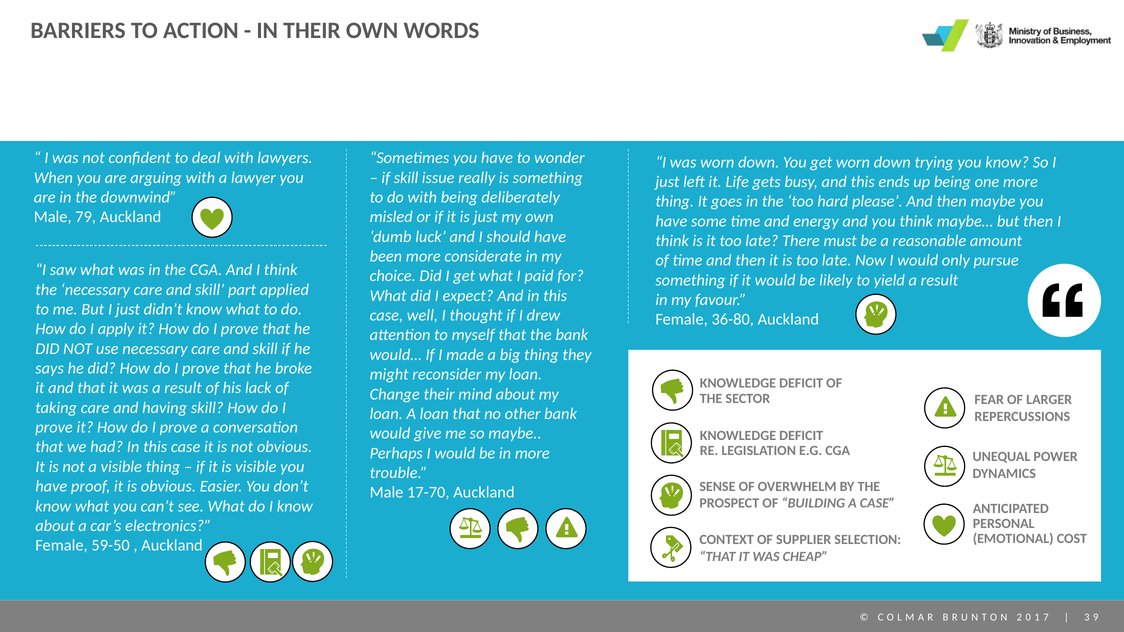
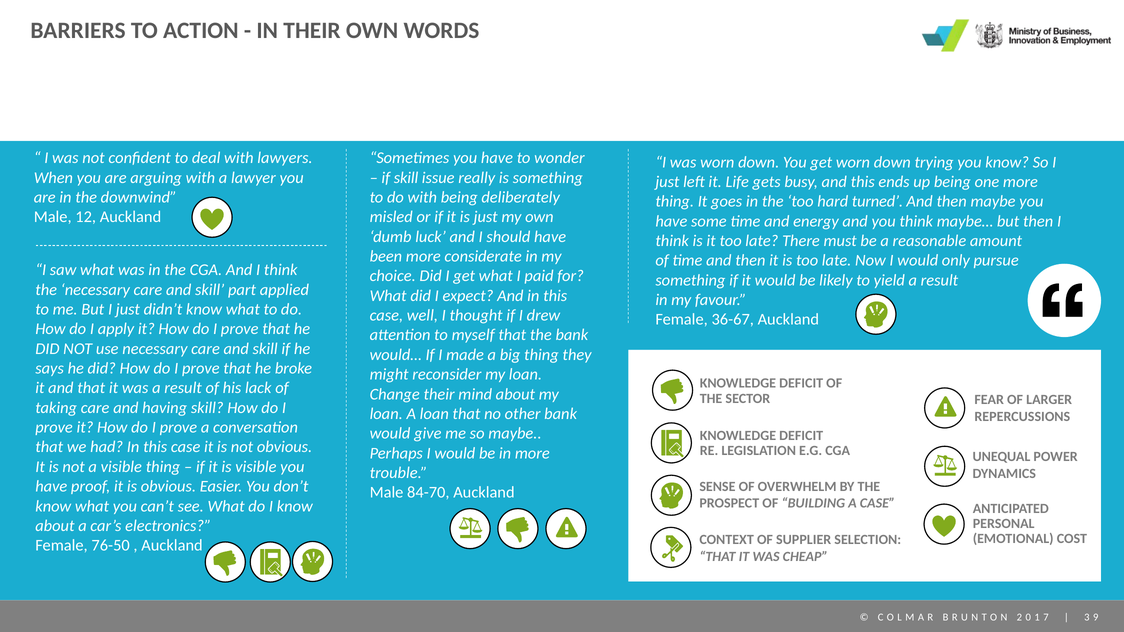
please: please -> turned (877, 202)
79: 79 -> 12 (86, 217)
36-80: 36-80 -> 36-67 (733, 320)
17-70: 17-70 -> 84-70 (428, 493)
59-50: 59-50 -> 76-50 (111, 546)
